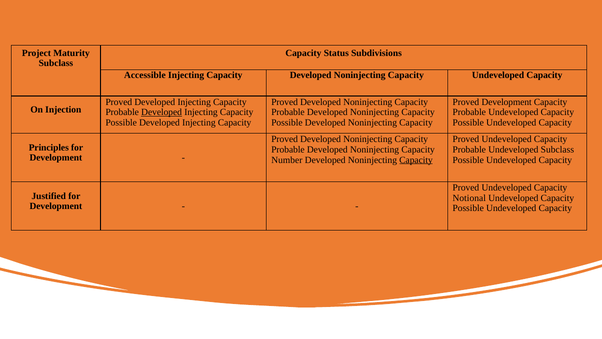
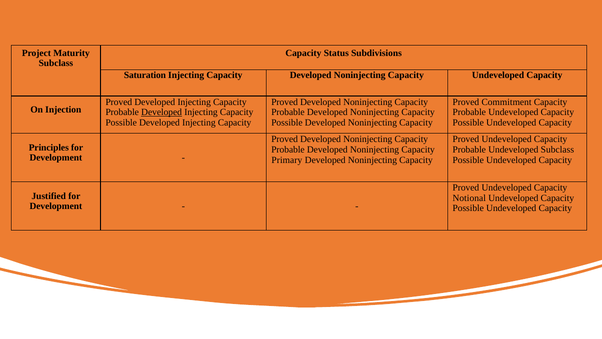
Accessible: Accessible -> Saturation (145, 75)
Proved Development: Development -> Commitment (507, 102)
Number: Number -> Primary (287, 160)
Capacity underline: present -> none (416, 160)
